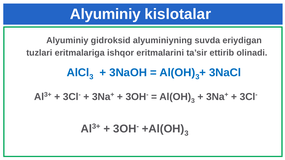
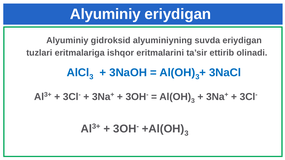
Alyuminiy kislotalar: kislotalar -> eriydigan (178, 14)
